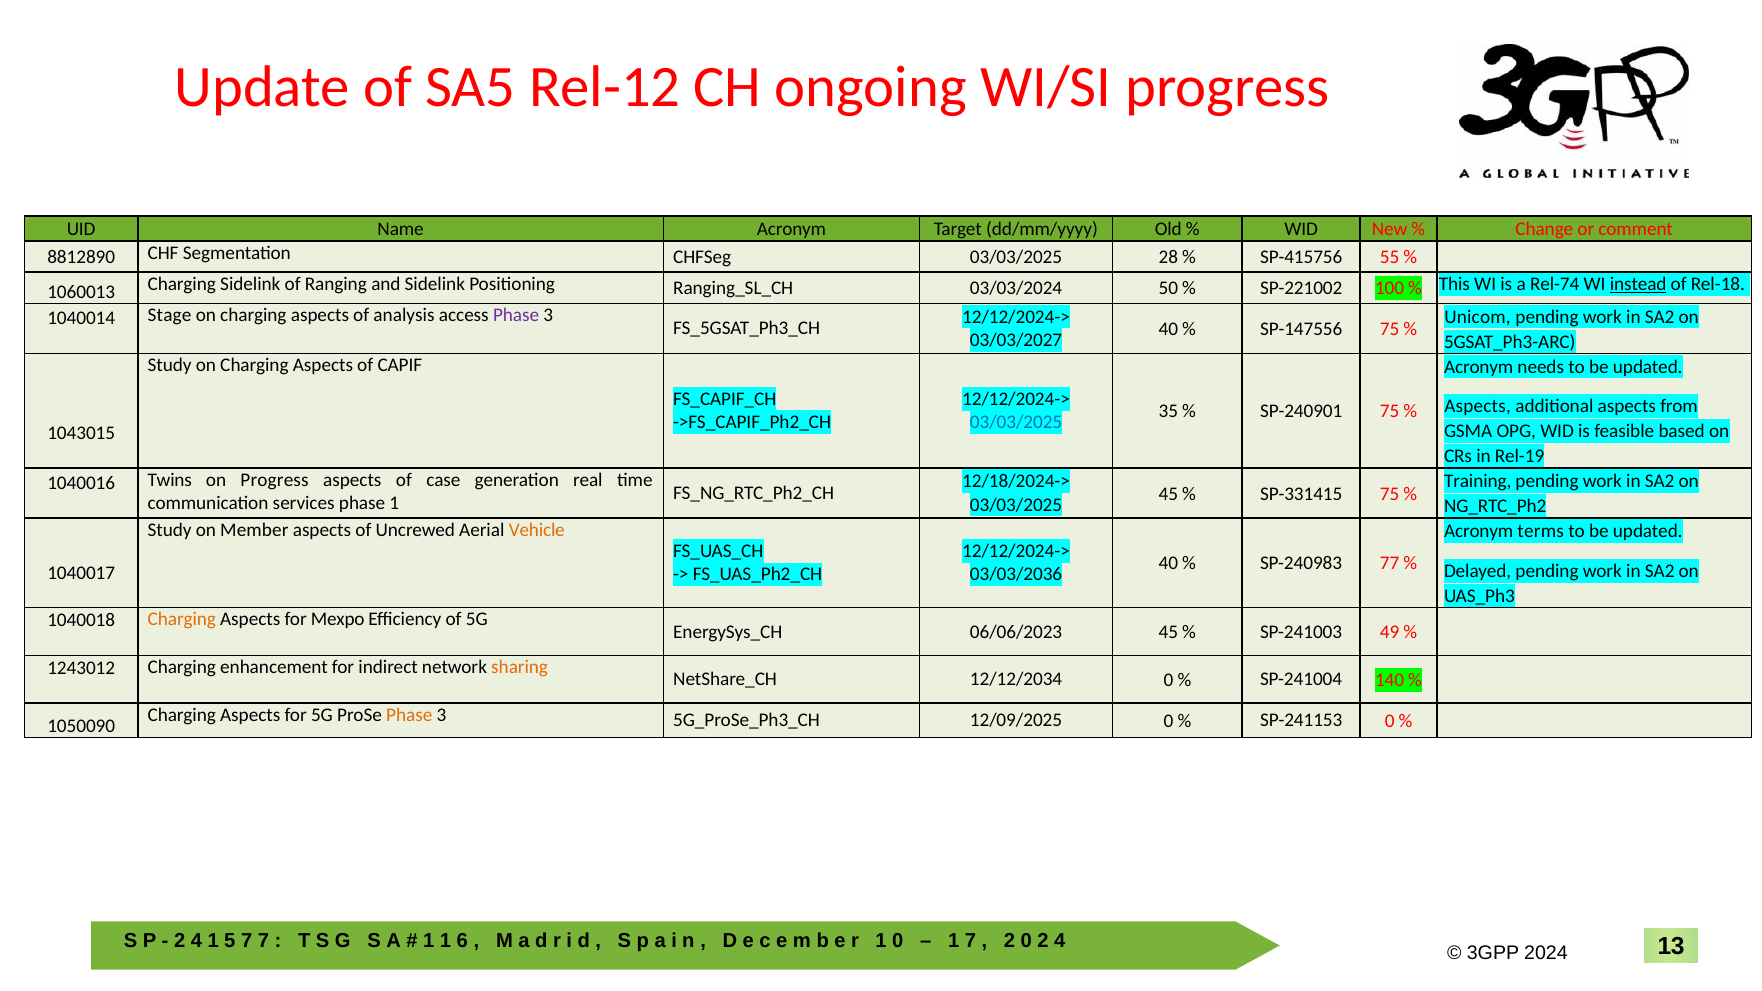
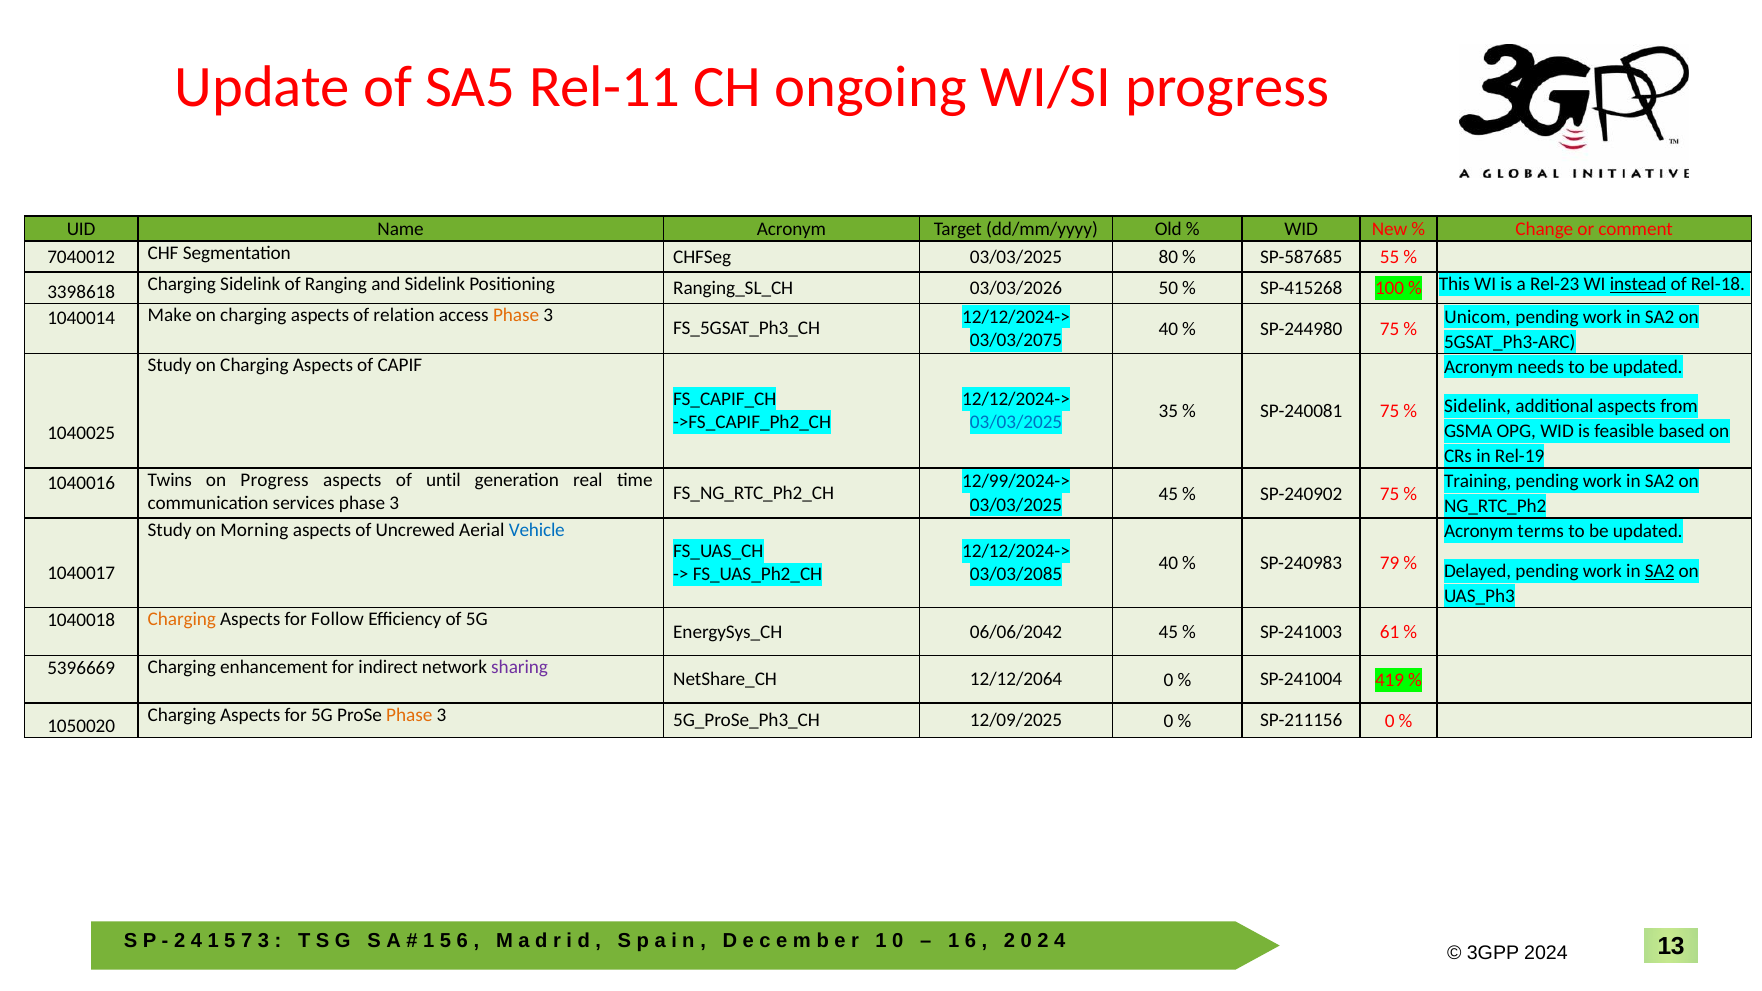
Rel-12: Rel-12 -> Rel-11 (605, 87)
8812890: 8812890 -> 7040012 (81, 257)
28: 28 -> 80 (1168, 257)
SP-415756: SP-415756 -> SP-587685 (1301, 257)
1060013: 1060013 -> 3398618 (81, 292)
03/03/2024: 03/03/2024 -> 03/03/2026 (1016, 288)
SP-221002: SP-221002 -> SP-415268 (1301, 288)
Rel-74: Rel-74 -> Rel-23 (1555, 285)
Stage: Stage -> Make (170, 315)
analysis: analysis -> relation (404, 315)
Phase colour: purple -> orange (516, 315)
SP-147556: SP-147556 -> SP-244980 (1301, 329)
03/03/2027: 03/03/2027 -> 03/03/2075 (1016, 340)
Aspects: Aspects -> Sidelink (1478, 407)
SP-240901: SP-240901 -> SP-240081 (1301, 411)
1043015: 1043015 -> 1040025 (81, 433)
12/18/2024->: 12/18/2024-> -> 12/99/2024-> (1016, 482)
case: case -> until (443, 480)
SP-331415: SP-331415 -> SP-240902 (1301, 494)
services phase 1: 1 -> 3 (394, 503)
Member: Member -> Morning (254, 530)
Vehicle colour: orange -> blue (537, 530)
77: 77 -> 79 (1390, 564)
SA2 underline: none -> present (1660, 571)
03/03/2036: 03/03/2036 -> 03/03/2085 (1016, 575)
Mexpo: Mexpo -> Follow (337, 620)
06/06/2023: 06/06/2023 -> 06/06/2042 (1016, 632)
49: 49 -> 61 (1390, 632)
1243012: 1243012 -> 5396669 (81, 669)
sharing colour: orange -> purple (520, 667)
12/12/2034: 12/12/2034 -> 12/12/2064 (1016, 680)
140: 140 -> 419 (1390, 680)
SP-241153: SP-241153 -> SP-211156 (1301, 721)
1050090: 1050090 -> 1050020 (81, 726)
7: 7 -> 3 (263, 941)
1: 1 -> 5 (446, 941)
7: 7 -> 6 (970, 941)
